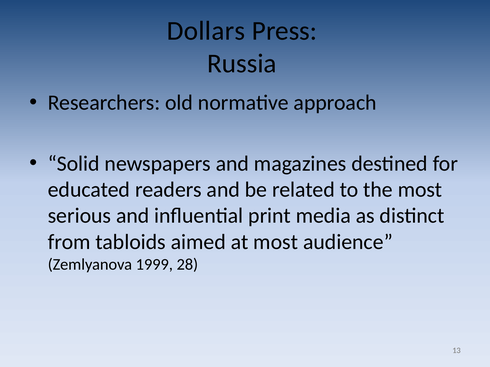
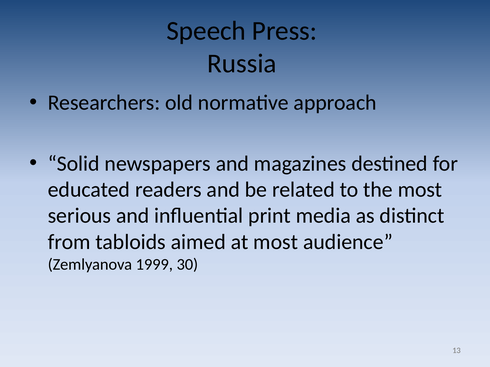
Dollars: Dollars -> Speech (206, 31)
28: 28 -> 30 (187, 265)
